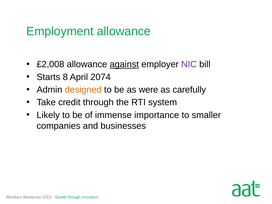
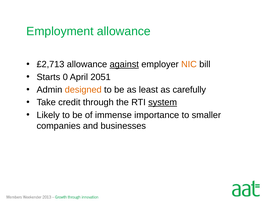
£2,008: £2,008 -> £2,713 (50, 64)
NIC colour: purple -> orange (189, 64)
8: 8 -> 0 (65, 77)
2074: 2074 -> 2051 (101, 77)
were: were -> least (148, 90)
system underline: none -> present (163, 102)
